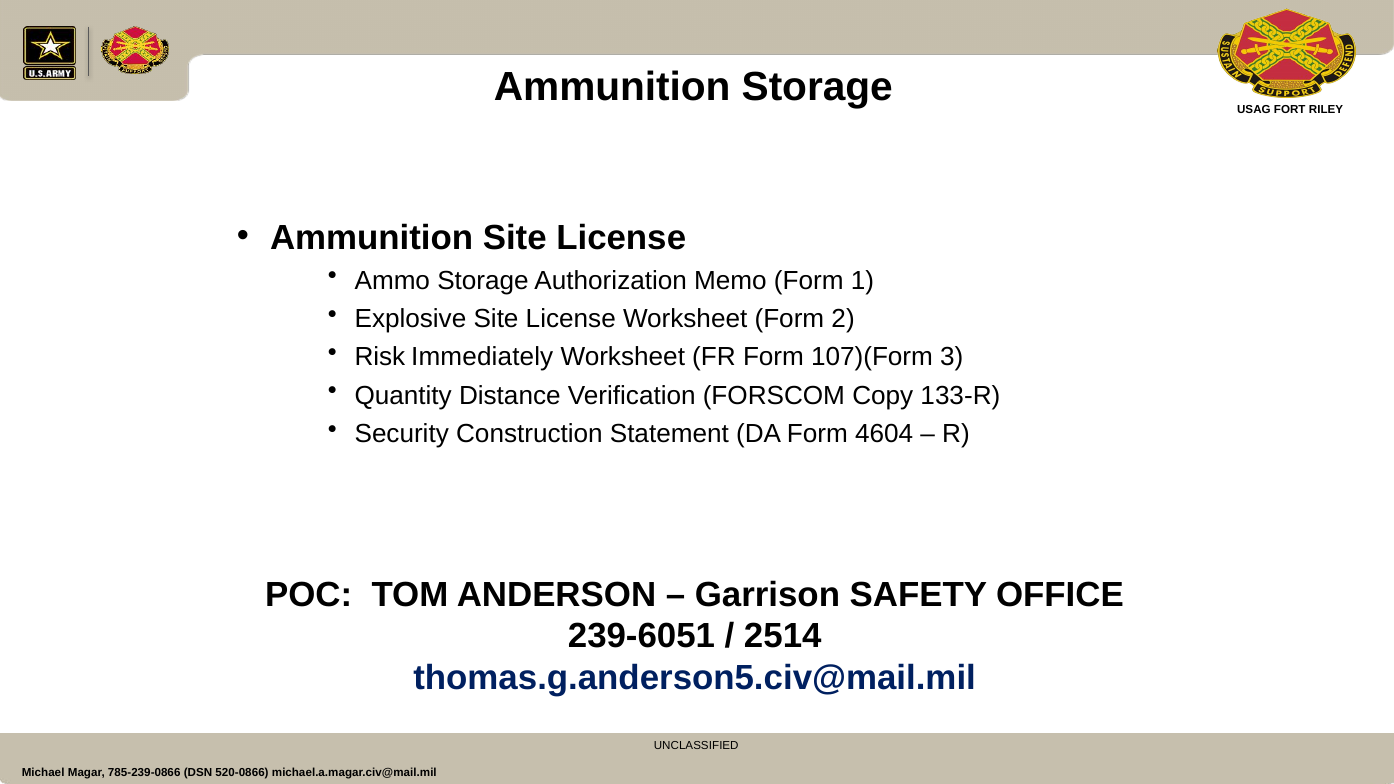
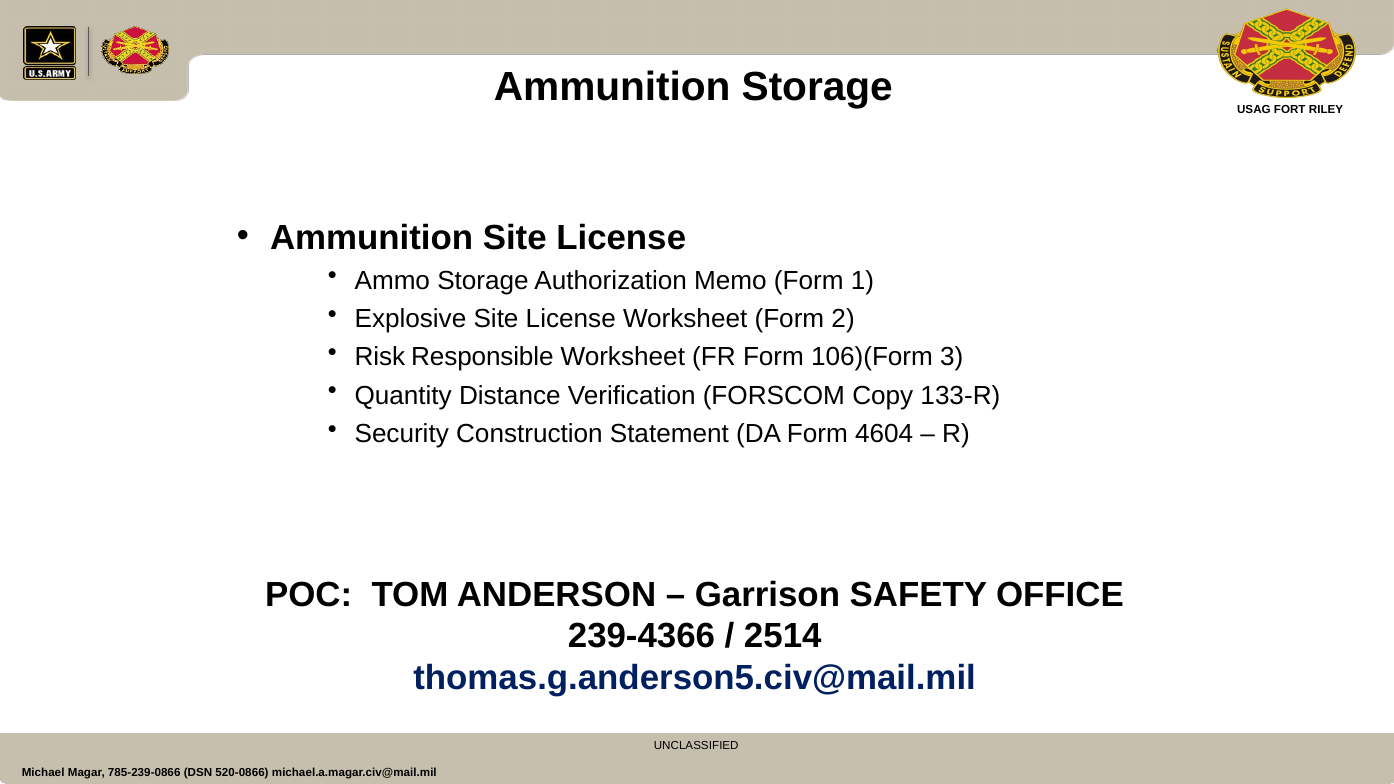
Immediately: Immediately -> Responsible (482, 357)
107)(Form: 107)(Form -> 106)(Form (872, 357)
239-6051: 239-6051 -> 239-4366 (641, 637)
